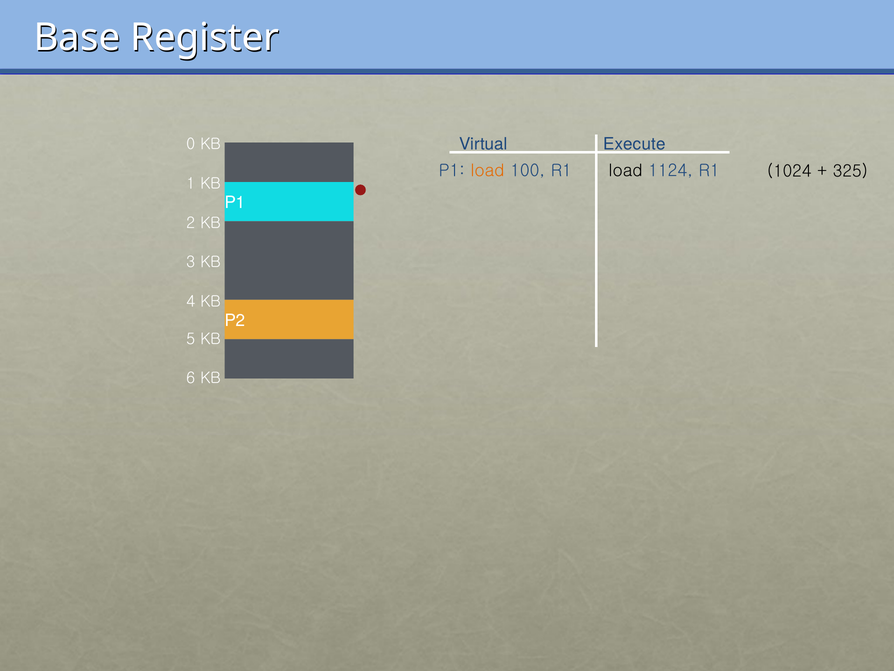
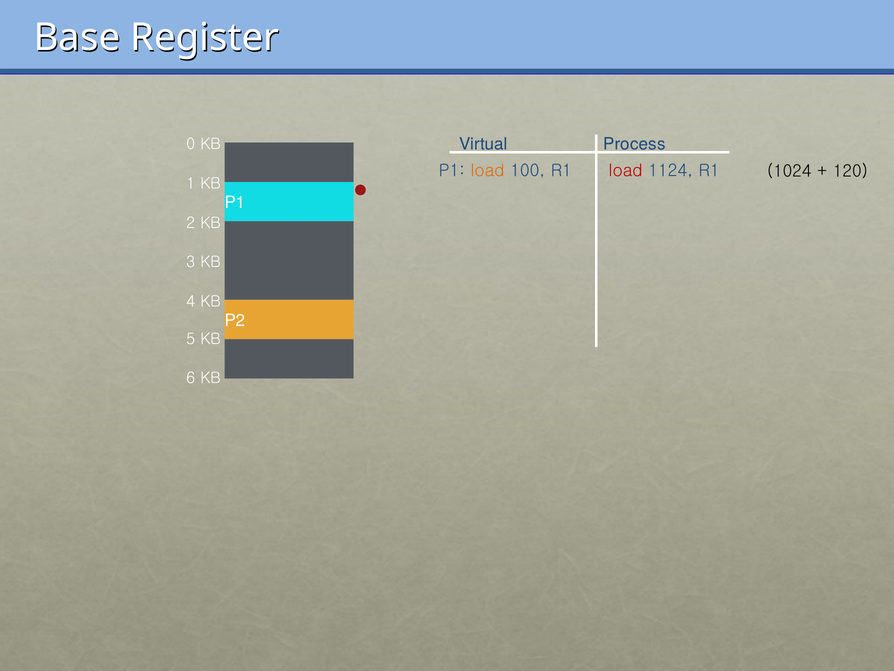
Execute: Execute -> Process (634, 144)
load colour: black -> red (626, 170)
325: 325 -> 120 (850, 171)
